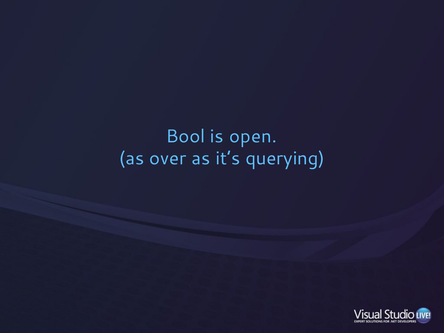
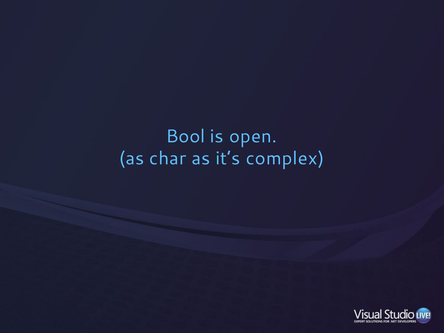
over: over -> char (168, 159)
querying: querying -> complex (285, 159)
